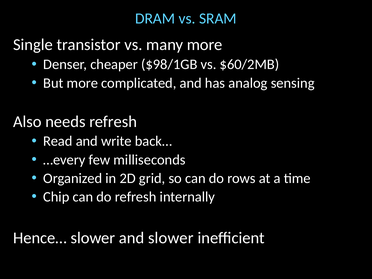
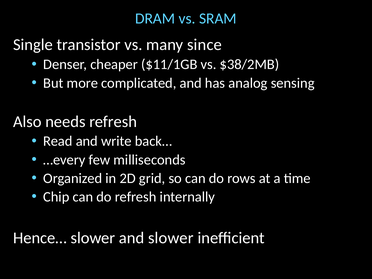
many more: more -> since (204, 45)
$98/1GB: $98/1GB -> $11/1GB (169, 64)
$60/2MB: $60/2MB -> $38/2MB (249, 64)
